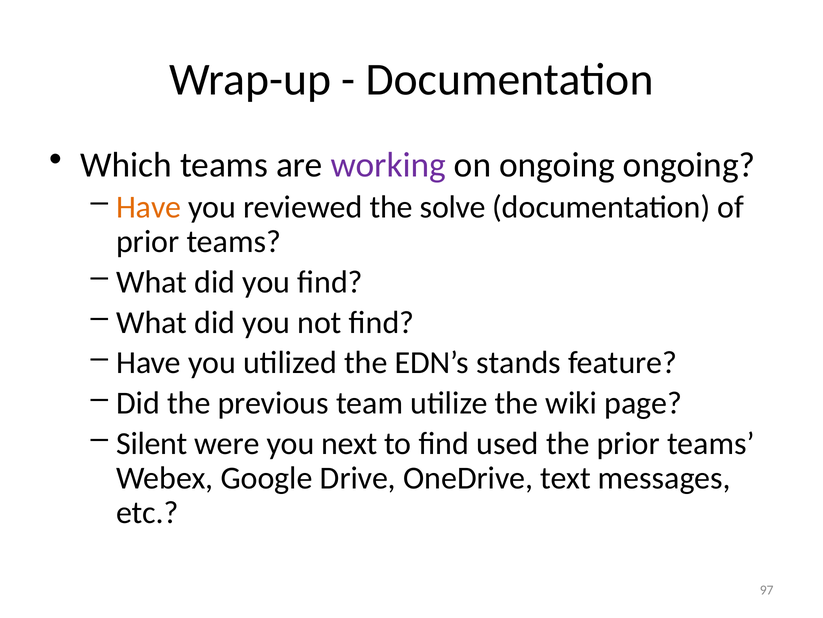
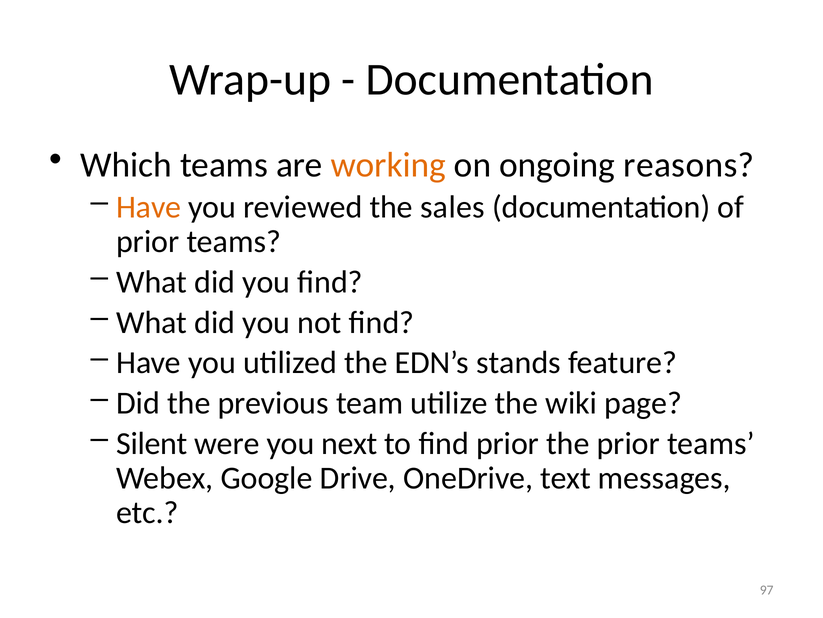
working colour: purple -> orange (388, 165)
ongoing ongoing: ongoing -> reasons (689, 165)
solve: solve -> sales (452, 207)
find used: used -> prior (508, 443)
